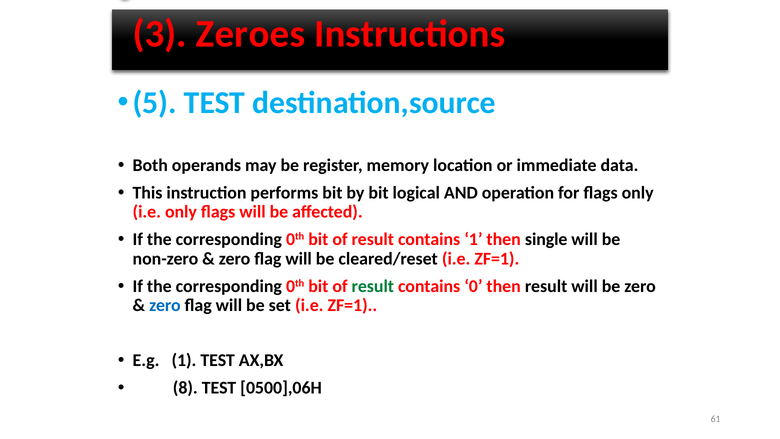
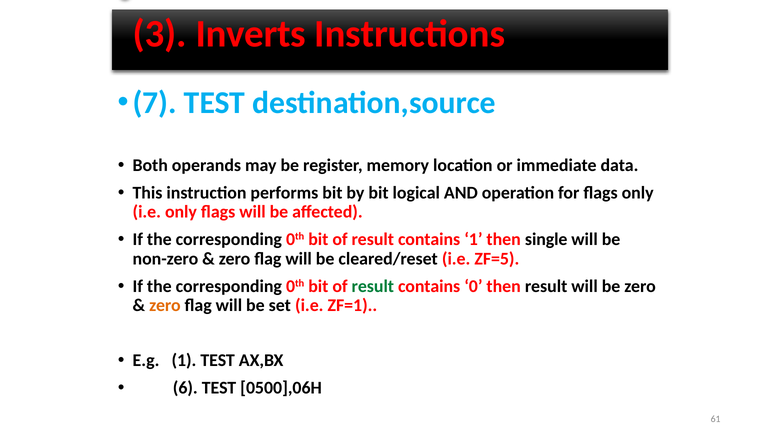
Zeroes: Zeroes -> Inverts (251, 34)
5: 5 -> 7 (155, 103)
cleared/reset i.e ZF=1: ZF=1 -> ZF=5 (497, 259)
zero colour: blue -> orange (165, 305)
8: 8 -> 6 (185, 388)
